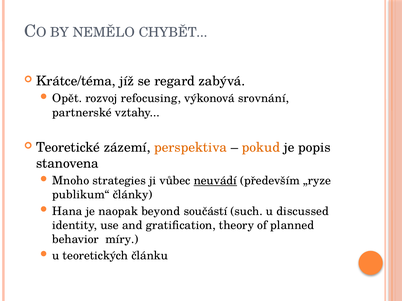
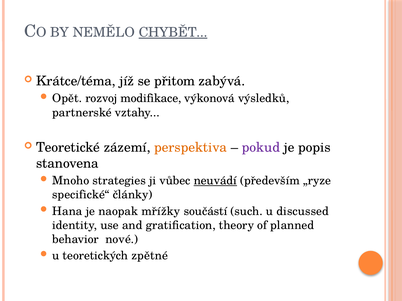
CHYBĚT underline: none -> present (173, 32)
regard: regard -> přitom (175, 81)
refocusing: refocusing -> modifikace (151, 99)
srovnání: srovnání -> výsledků (264, 99)
pokud colour: orange -> purple (261, 148)
publikum“: publikum“ -> specifické“ (81, 195)
beyond: beyond -> mřížky (161, 212)
míry: míry -> nové (122, 240)
článku: článku -> zpětné (150, 256)
